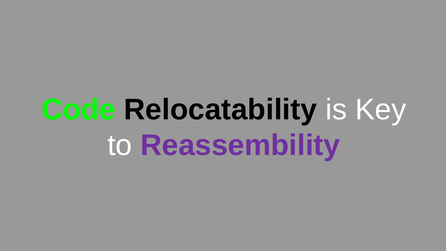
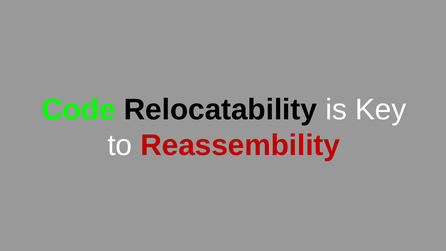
Reassembility colour: purple -> red (240, 145)
